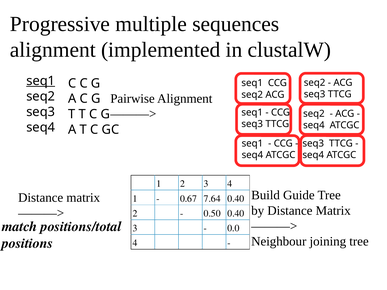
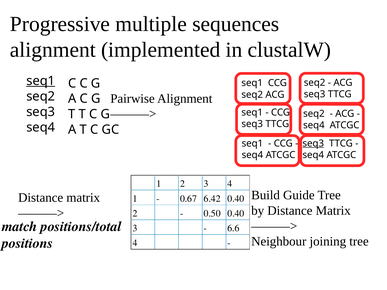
seq3 underline: none -> present (313, 144)
7.64: 7.64 -> 6.42 (212, 199)
0.0: 0.0 -> 6.6 (233, 228)
